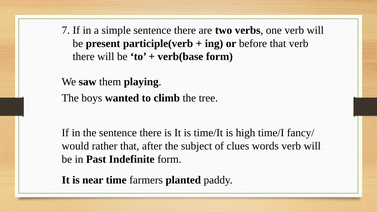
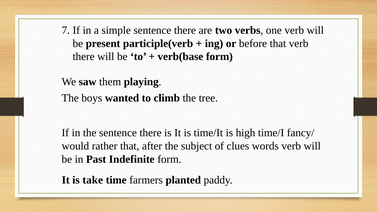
near: near -> take (93, 180)
